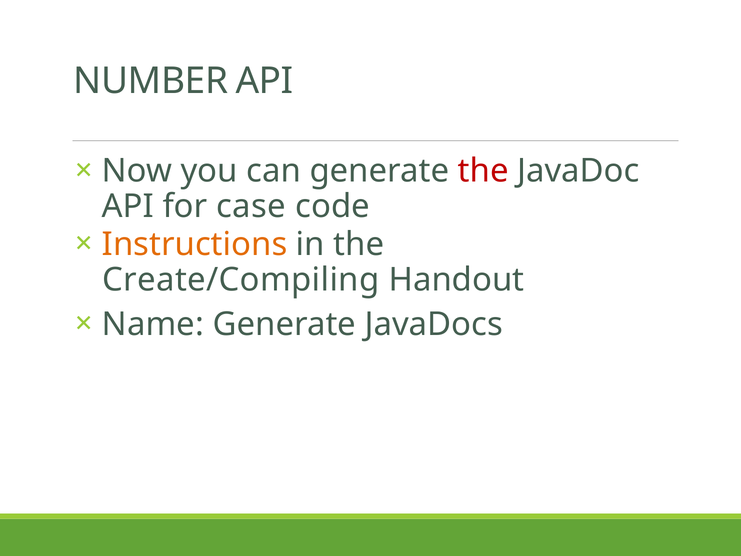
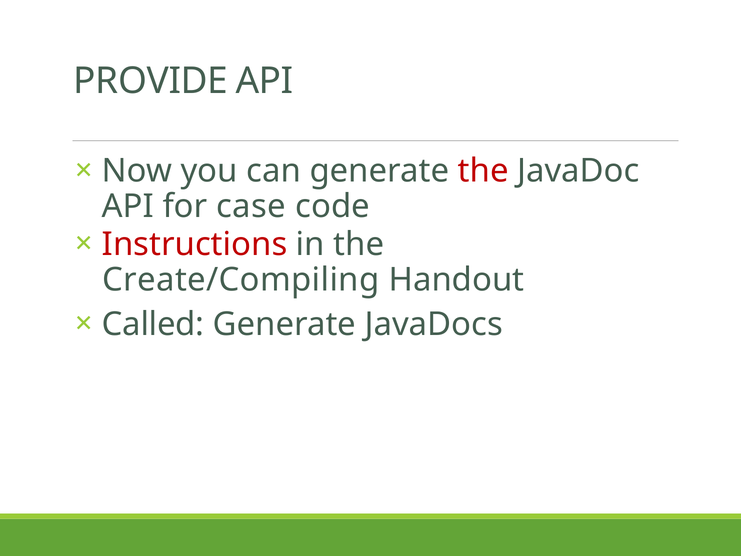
NUMBER: NUMBER -> PROVIDE (151, 81)
Instructions colour: orange -> red (195, 244)
Name: Name -> Called (153, 324)
